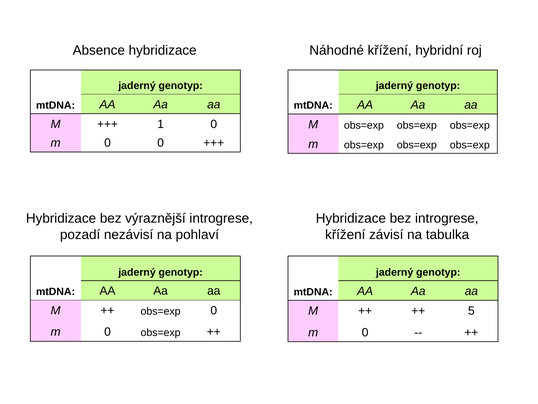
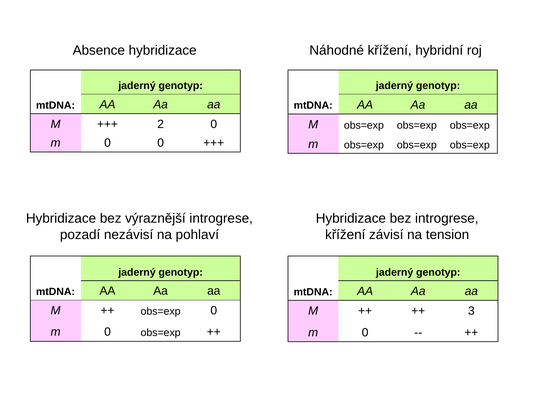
1: 1 -> 2 (161, 124)
tabulka: tabulka -> tension (448, 234)
5: 5 -> 3 (471, 311)
